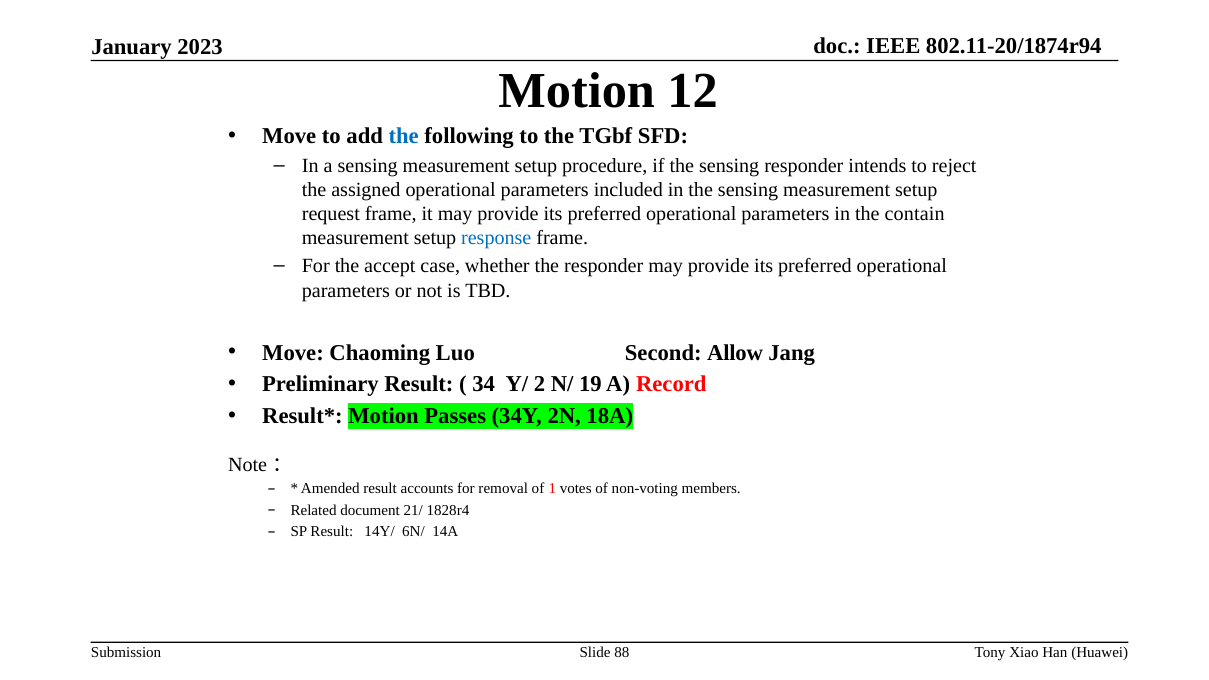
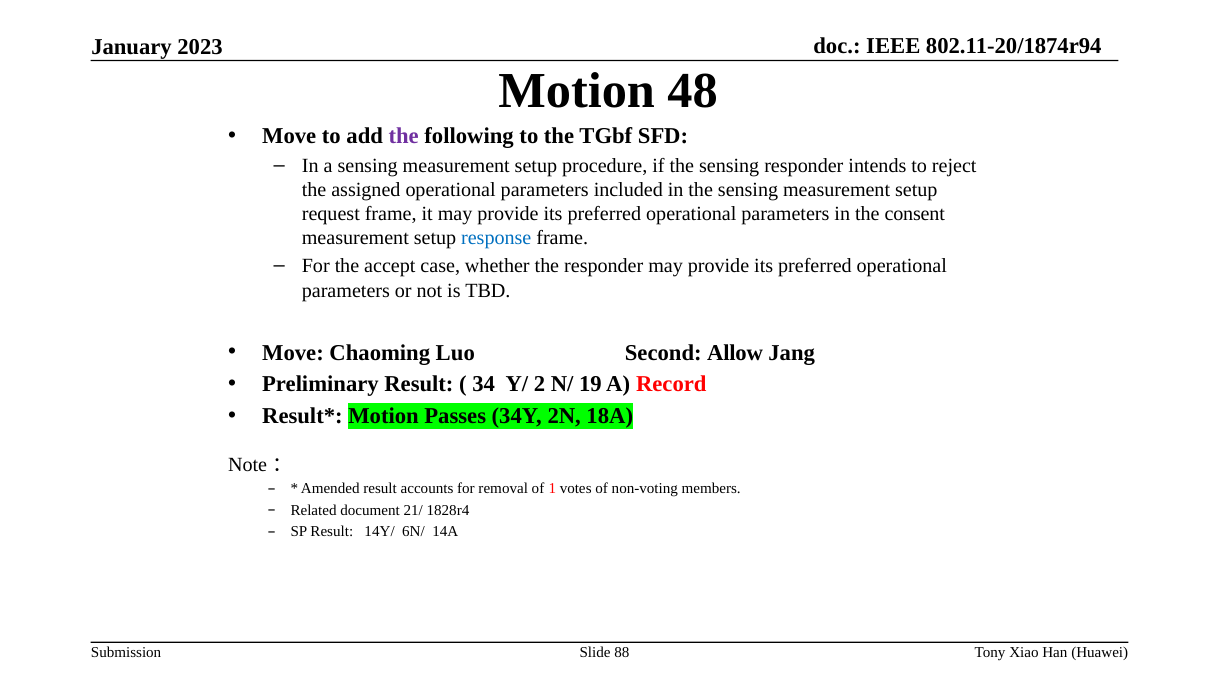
12: 12 -> 48 (693, 91)
the colour: blue -> purple (404, 136)
contain: contain -> consent (915, 214)
